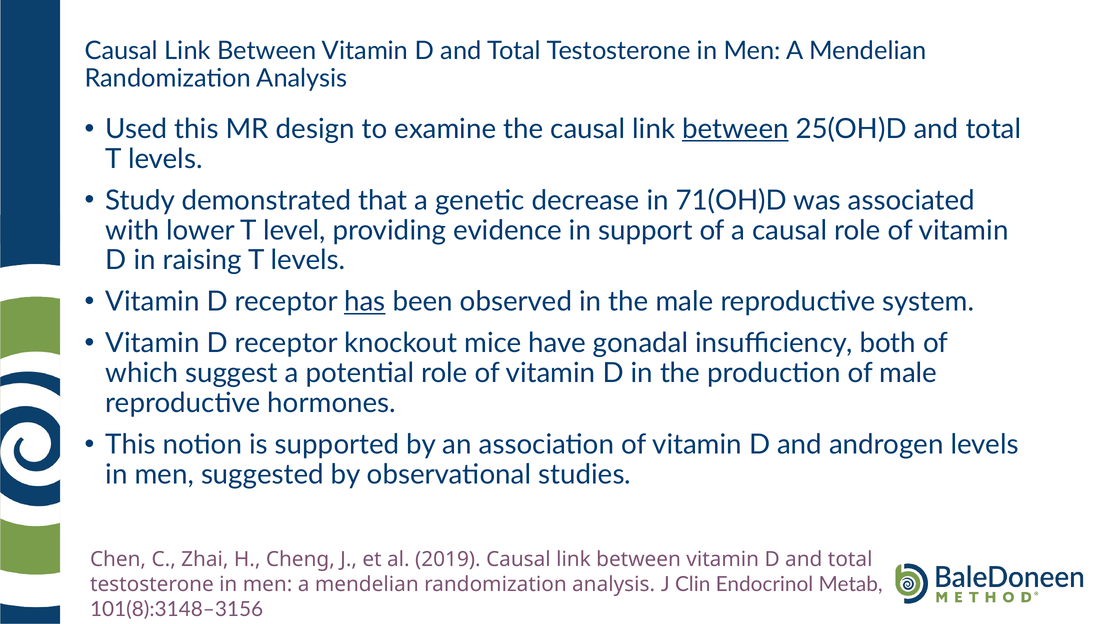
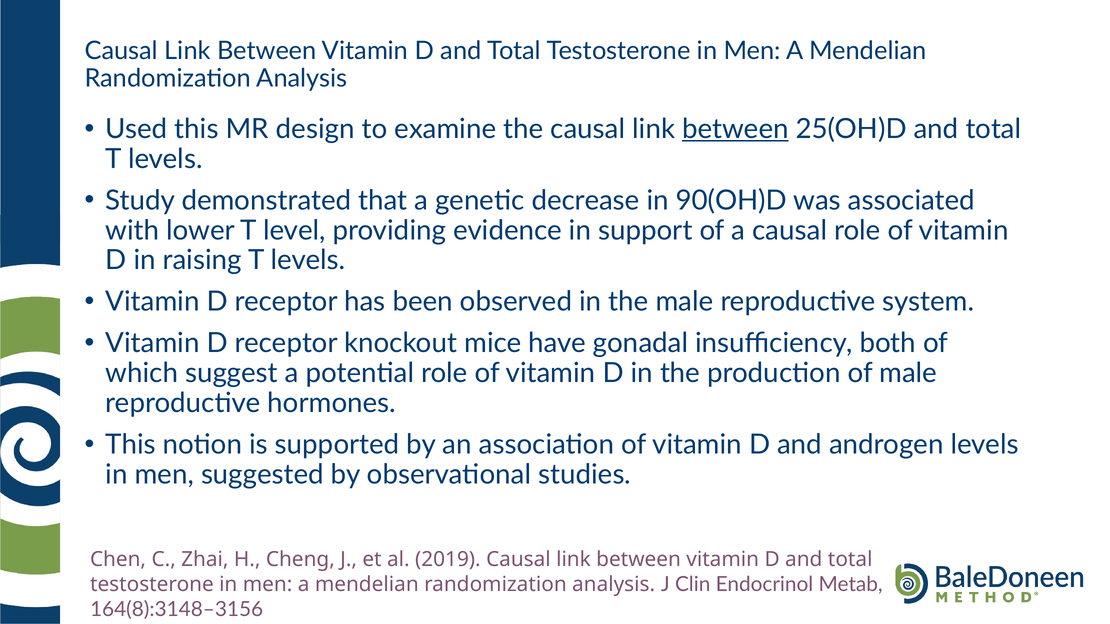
71(OH)D: 71(OH)D -> 90(OH)D (731, 201)
has underline: present -> none (365, 302)
101(8):3148–3156: 101(8):3148–3156 -> 164(8):3148–3156 (177, 610)
